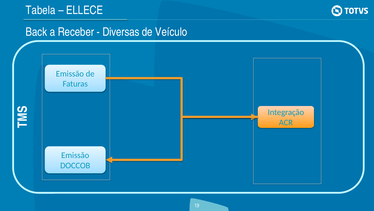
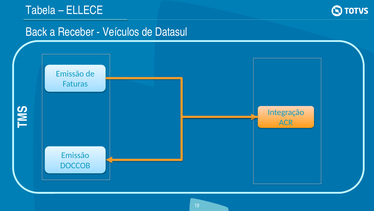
Diversas: Diversas -> Veículos (121, 32)
Veículo: Veículo -> Datasul (171, 32)
